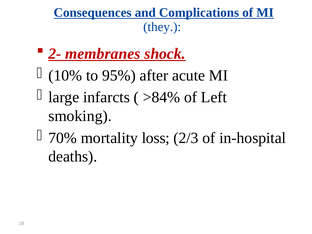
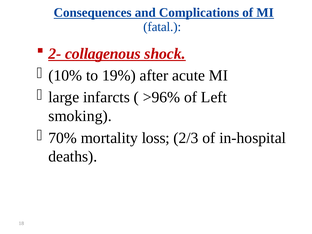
they: they -> fatal (162, 27)
membranes: membranes -> collagenous (103, 54)
95%: 95% -> 19% (119, 75)
>84%: >84% -> >96% (162, 97)
